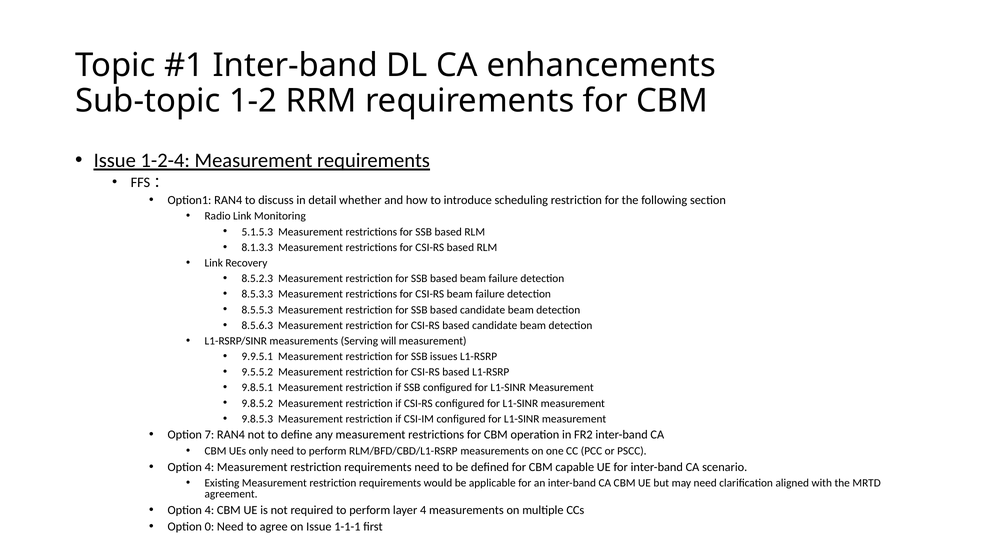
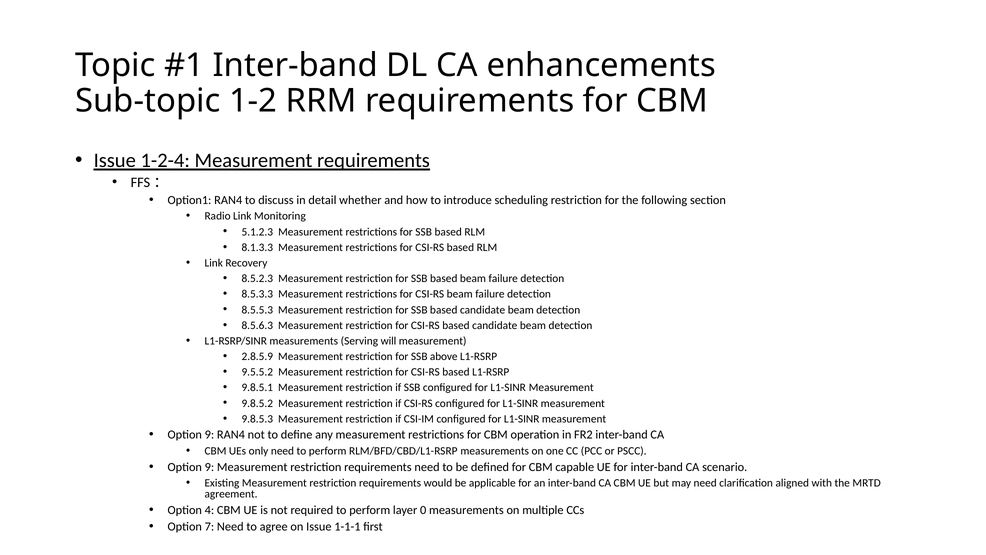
5.1.5.3: 5.1.5.3 -> 5.1.2.3 (257, 232)
9.9.5.1: 9.9.5.1 -> 2.8.5.9 (257, 356)
issues: issues -> above (444, 356)
7: 7 -> 9 (209, 435)
4: 4 -> 9 (209, 467)
layer 4: 4 -> 0 (423, 510)
0: 0 -> 7 (209, 526)
